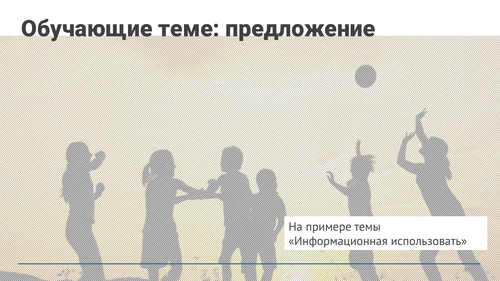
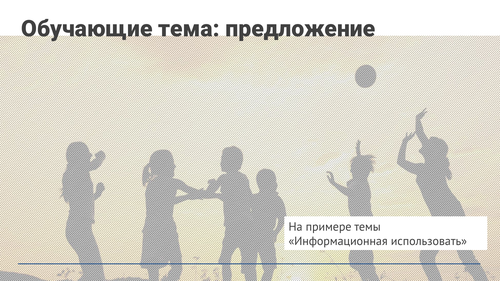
теме: теме -> тема (189, 29)
